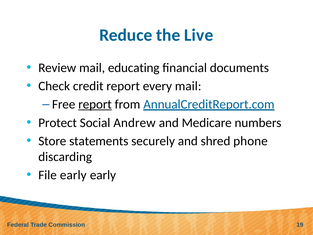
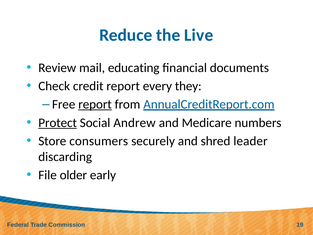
every mail: mail -> they (188, 86)
Protect underline: none -> present (58, 123)
statements: statements -> consumers (99, 141)
phone: phone -> leader (251, 141)
File early: early -> older (73, 175)
